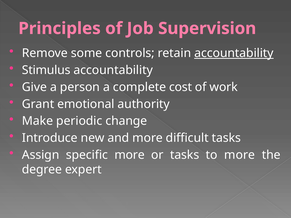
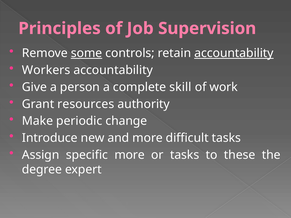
some underline: none -> present (87, 53)
Stimulus: Stimulus -> Workers (46, 70)
cost: cost -> skill (180, 87)
emotional: emotional -> resources (86, 104)
to more: more -> these (240, 155)
